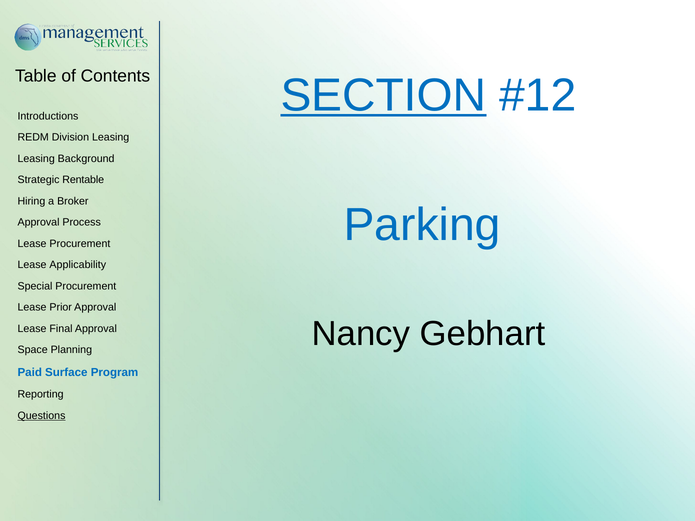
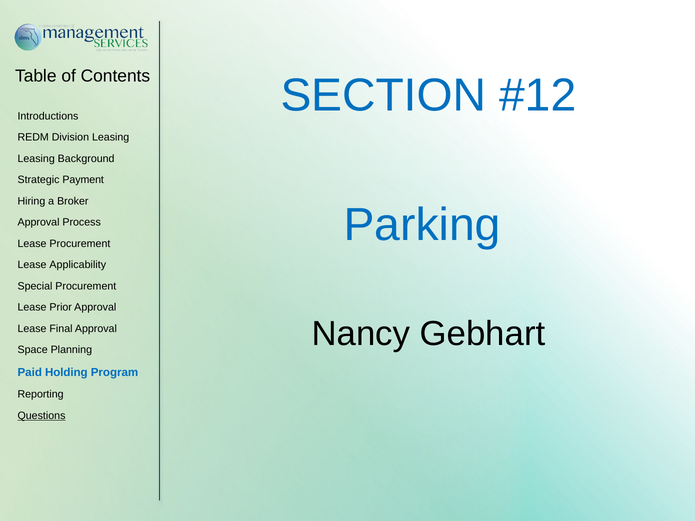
SECTION underline: present -> none (383, 95)
Rentable: Rentable -> Payment (83, 180)
Surface: Surface -> Holding (66, 373)
